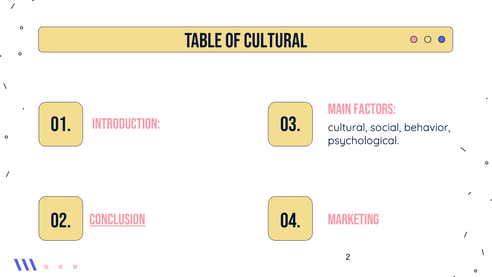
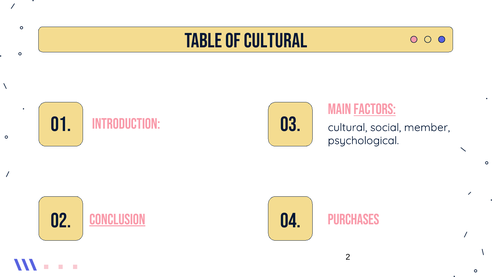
FACTORS underline: none -> present (375, 109)
behavior: behavior -> member (427, 127)
MARKETING: MARKETING -> PURCHASES (353, 219)
